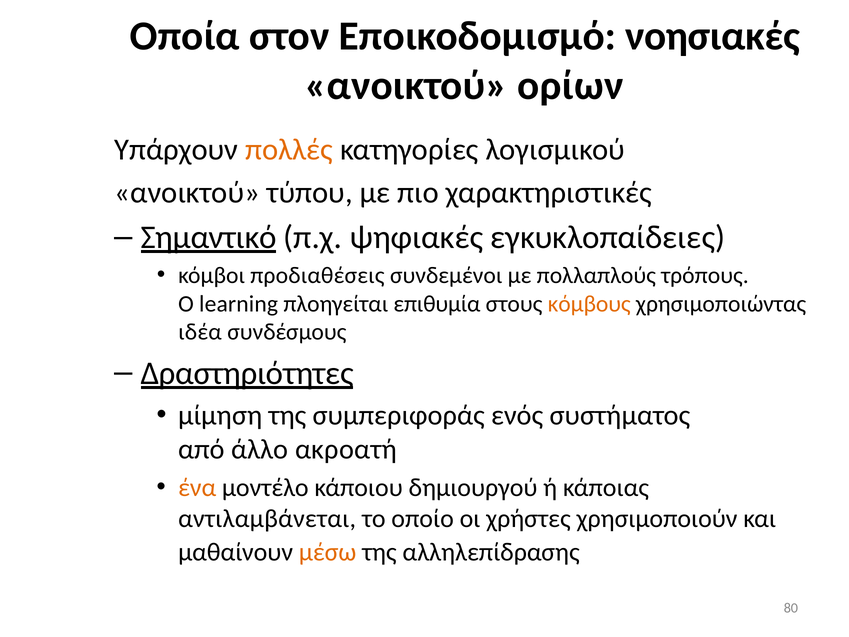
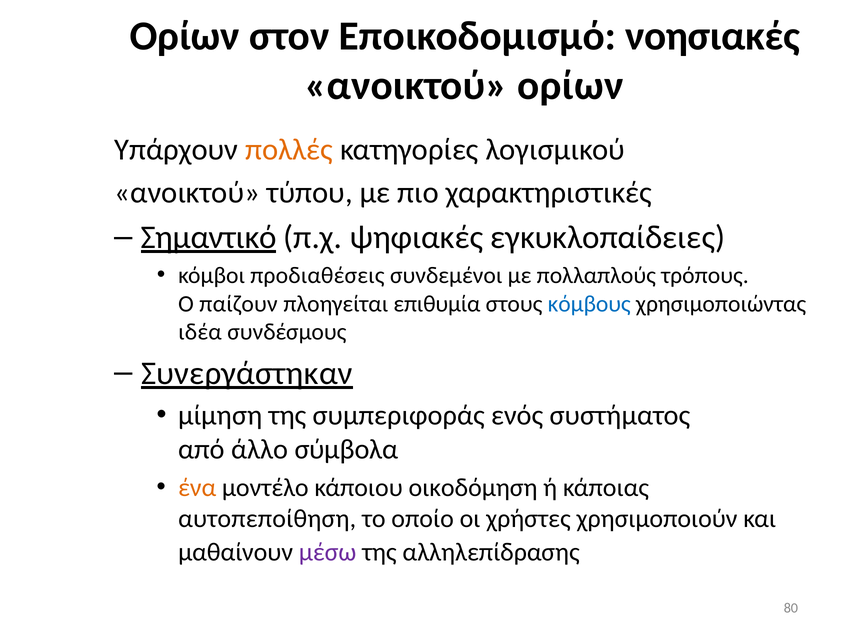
Οποία: Οποία -> Ορίων (185, 36)
learning: learning -> παίζουν (238, 304)
κόμβους colour: orange -> blue (589, 304)
Δραστηριότητες: Δραστηριότητες -> Συνεργάστηκαν (247, 373)
ακροατή: ακροατή -> σύμβολα (346, 449)
δημιουργού: δημιουργού -> οικοδόμηση (473, 487)
αντιλαμβάνεται: αντιλαμβάνεται -> αυτοπεποίθηση (267, 518)
μέσω colour: orange -> purple (328, 552)
